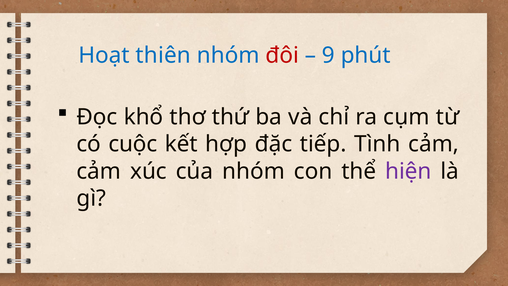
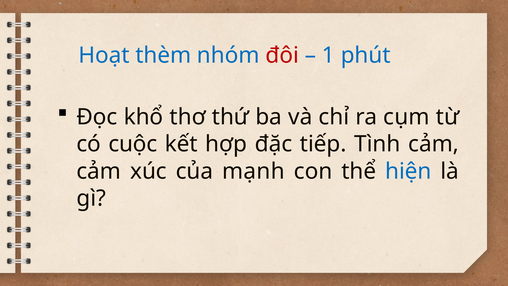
thiên: thiên -> thèm (163, 55)
9: 9 -> 1 (328, 55)
của nhóm: nhóm -> mạnh (253, 171)
hiện colour: purple -> blue (408, 171)
